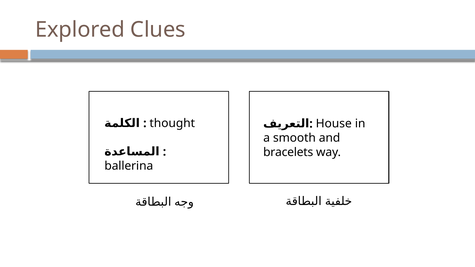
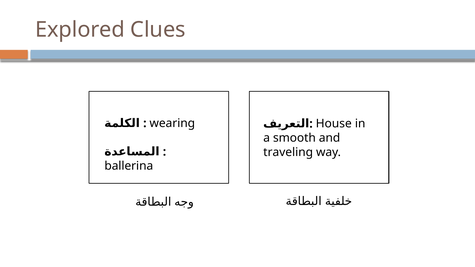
thought: thought -> wearing (172, 123)
bracelets: bracelets -> traveling (288, 152)
